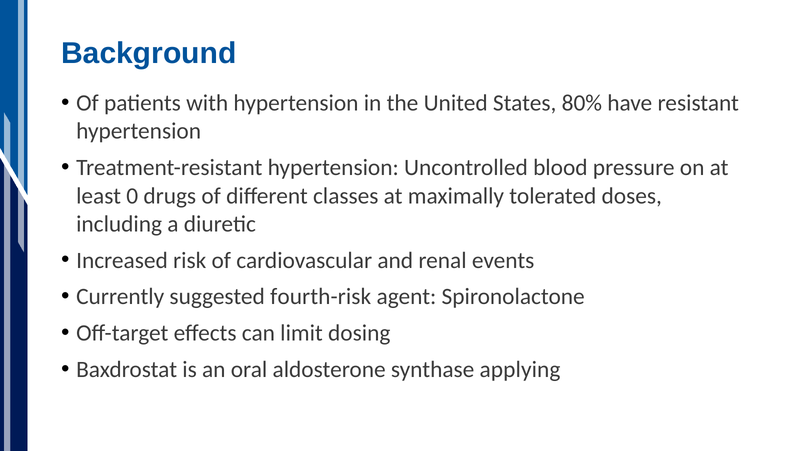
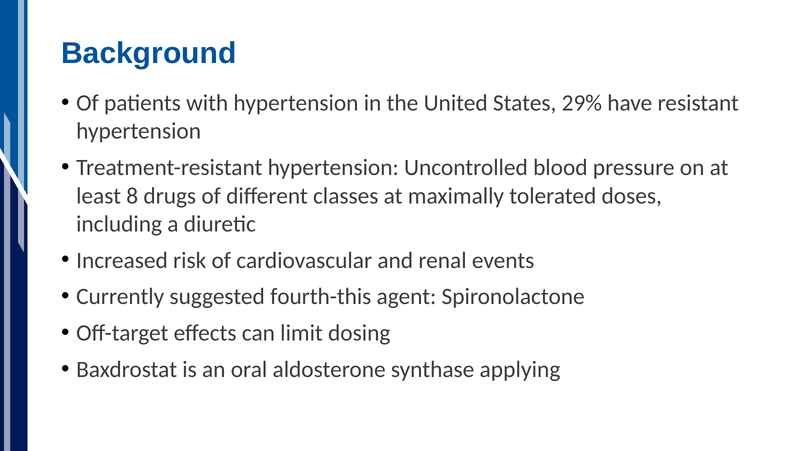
80%: 80% -> 29% (582, 103)
0: 0 -> 8 (132, 196)
fourth-risk: fourth-risk -> fourth-this (321, 297)
